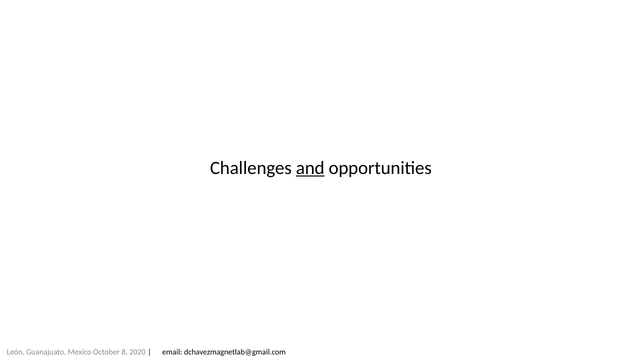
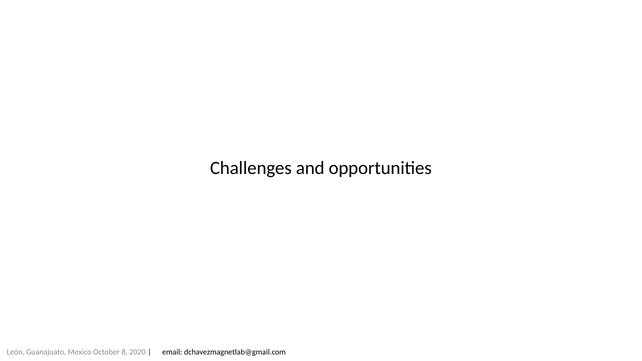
and underline: present -> none (310, 168)
